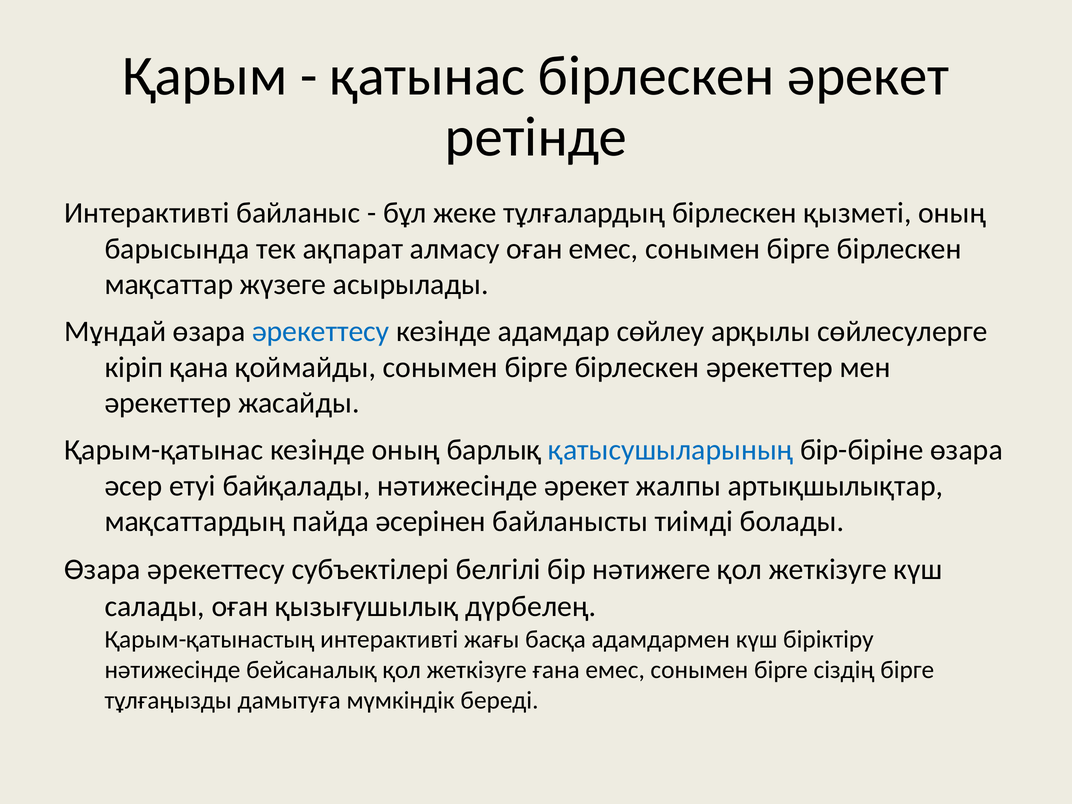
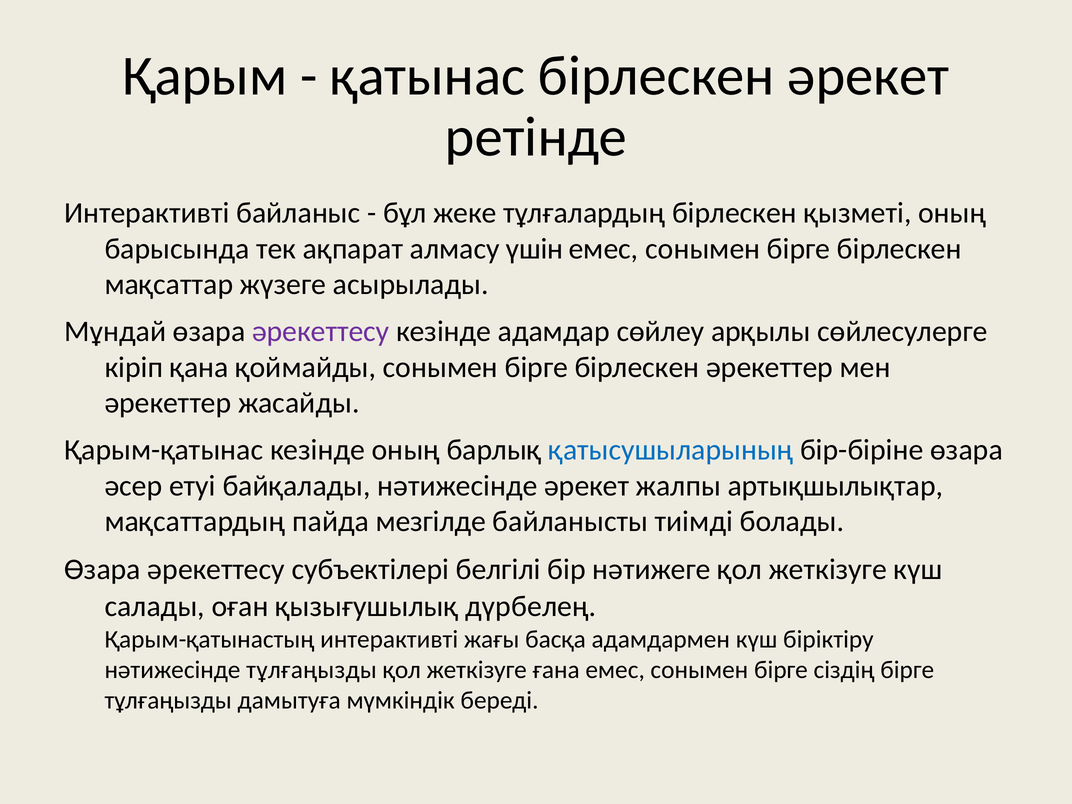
алмасу оған: оған -> үшін (534, 249)
әрекеттесу colour: blue -> purple (321, 331)
әсерінен: әсерінен -> мезгілде (431, 522)
нәтижесінде бейсаналық: бейсаналық -> тұлғаңызды (311, 670)
